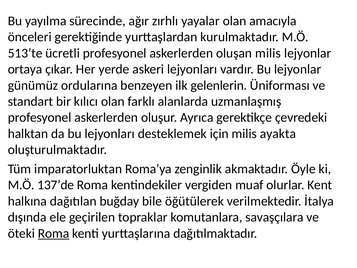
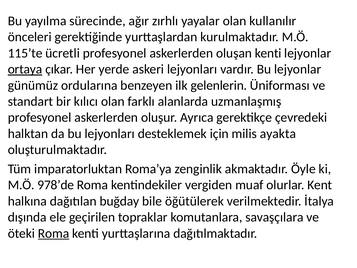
amacıyla: amacıyla -> kullanılır (273, 21)
513’te: 513’te -> 115’te (25, 53)
oluşan milis: milis -> kenti (268, 53)
ortaya underline: none -> present (25, 69)
137’de: 137’de -> 978’de (56, 185)
